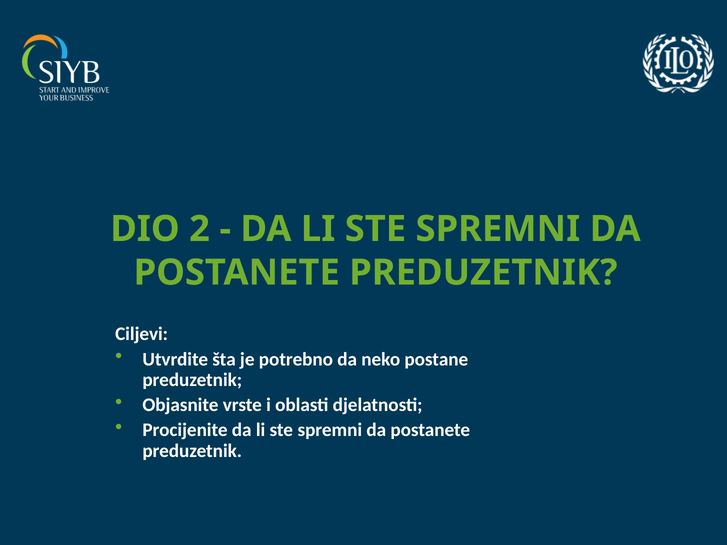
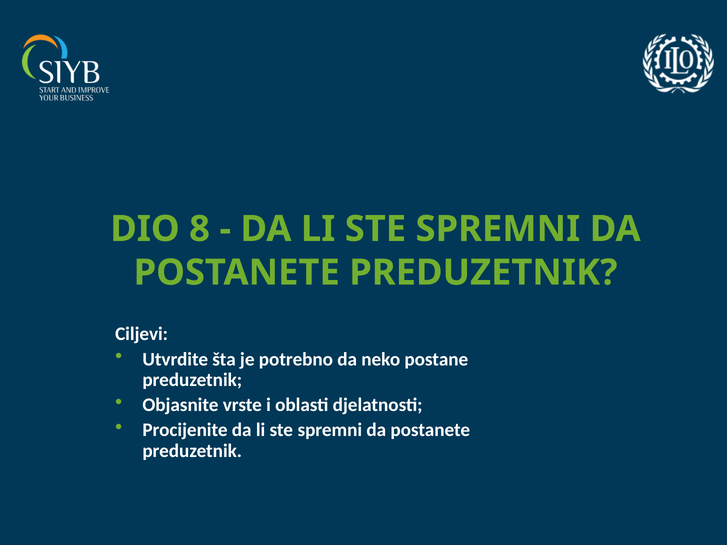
2: 2 -> 8 (200, 229)
